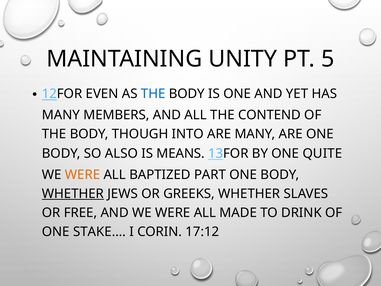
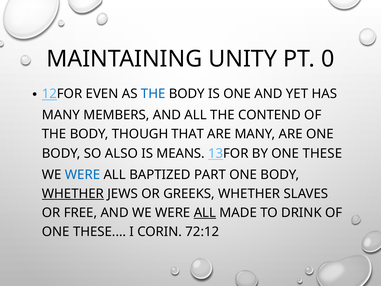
5: 5 -> 0 (328, 59)
INTO: INTO -> THAT (188, 134)
QUITE: QUITE -> THESE (322, 153)
WERE colour: orange -> blue (83, 174)
ALL underline: none -> present (205, 213)
STAKE.…: STAKE.… -> THESE.… (99, 232)
17:12: 17:12 -> 72:12 (202, 232)
